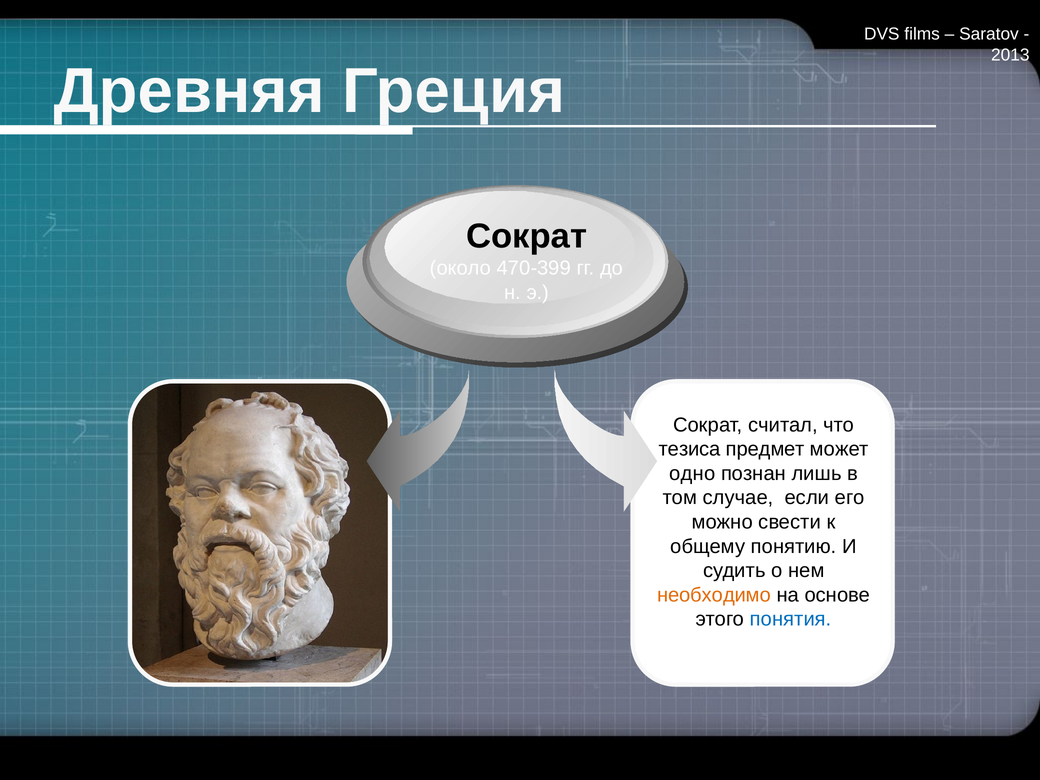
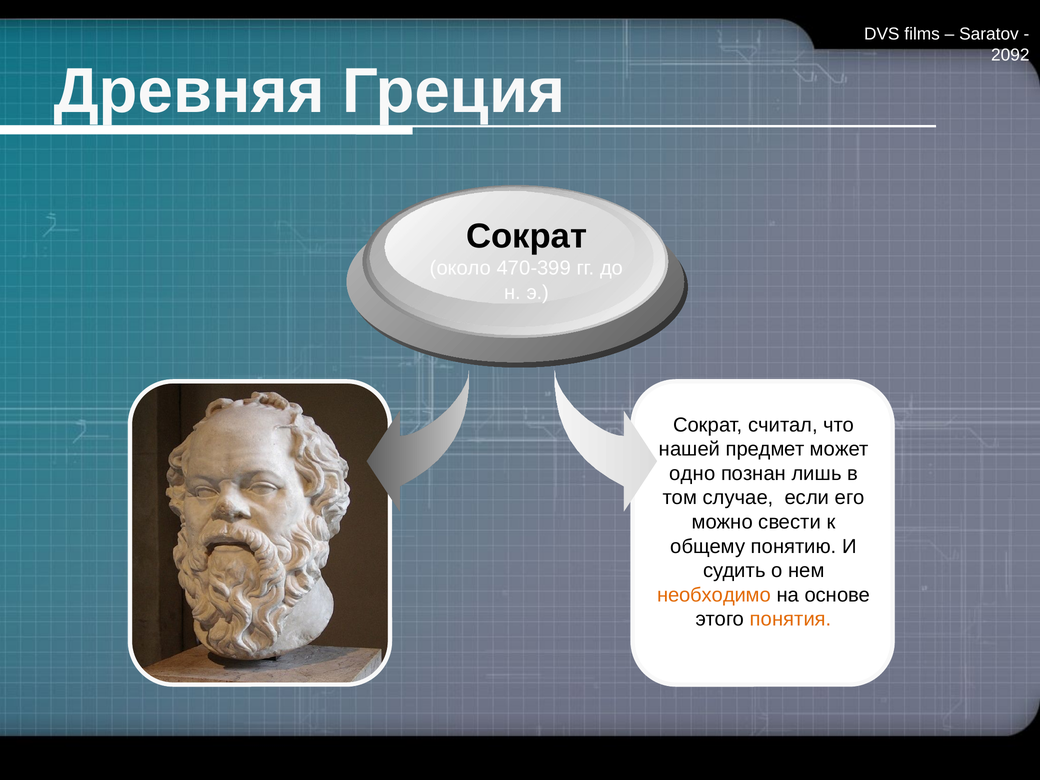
2013: 2013 -> 2092 (1010, 55)
тезиса: тезиса -> нашей (690, 449)
понятия colour: blue -> orange (791, 619)
